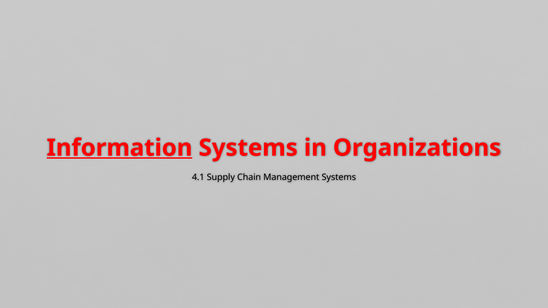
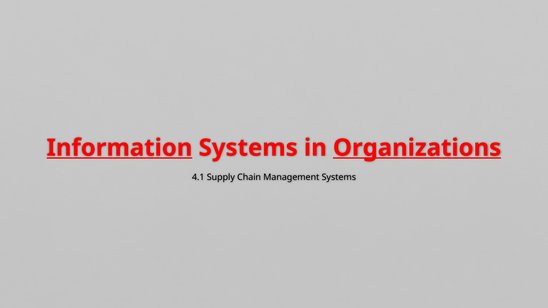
Organizations underline: none -> present (417, 148)
